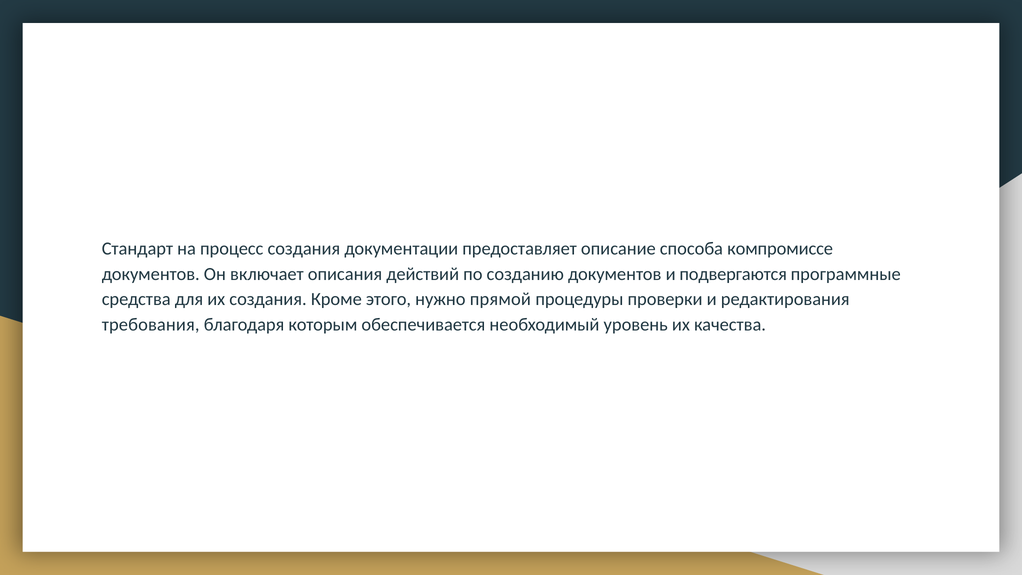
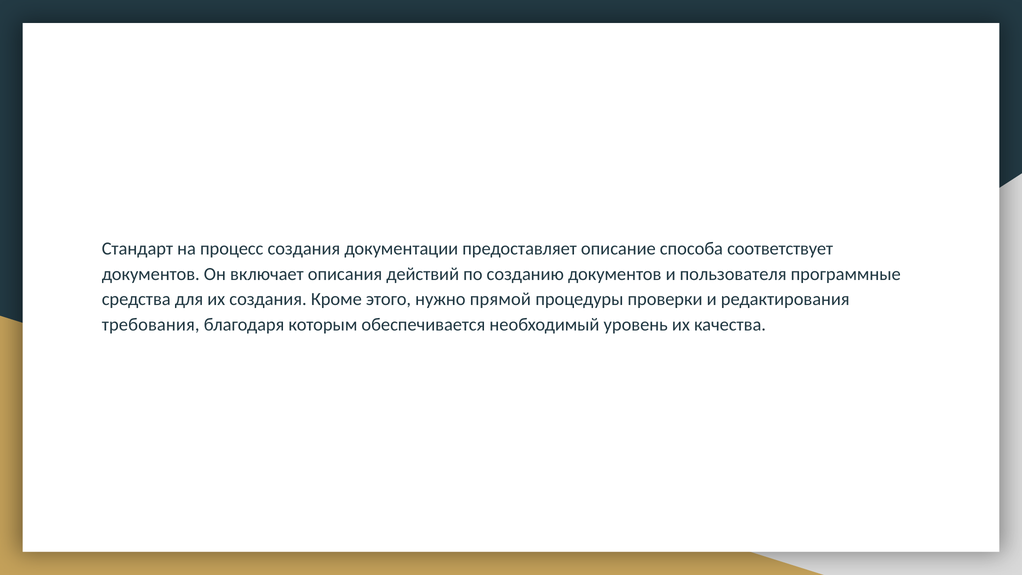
компромиссе: компромиссе -> соответствует (780, 248)
подвергаются: подвергаются -> пользователя (733, 274)
